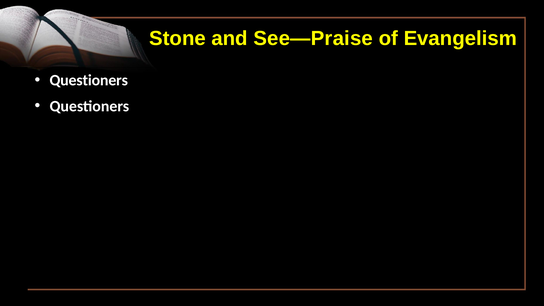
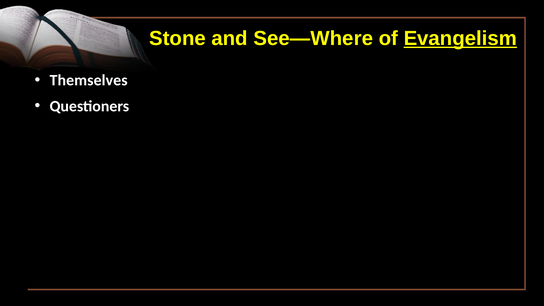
See—Praise: See—Praise -> See—Where (313, 39)
Evangelism underline: none -> present (460, 39)
Questioners: Questioners -> Themselves (89, 80)
